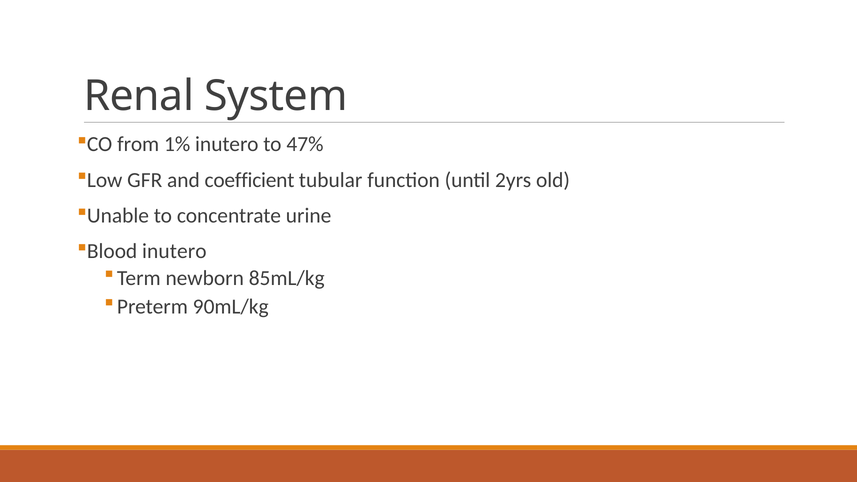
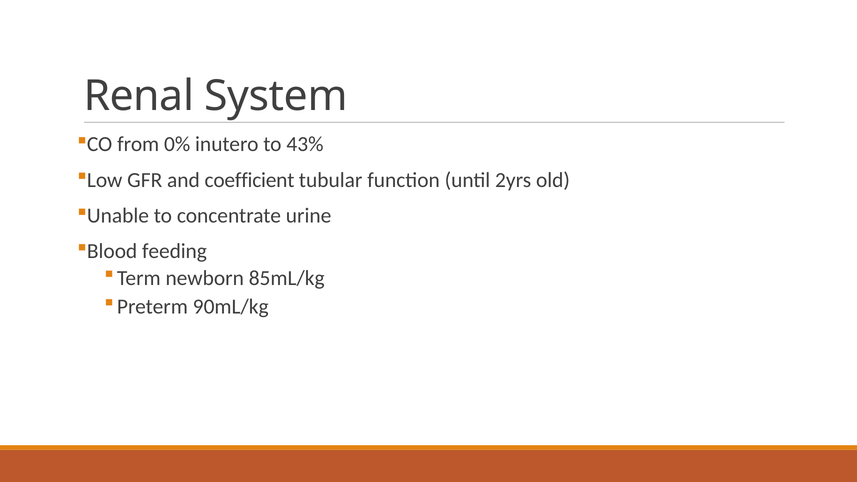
1%: 1% -> 0% (177, 144)
47%: 47% -> 43% (305, 144)
Blood inutero: inutero -> feeding (174, 251)
